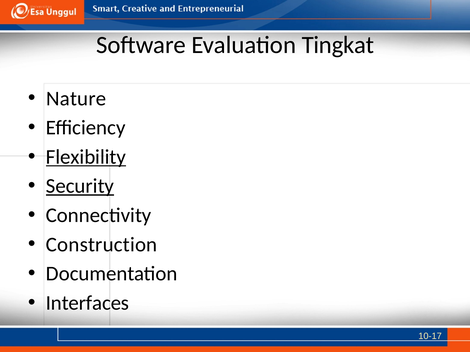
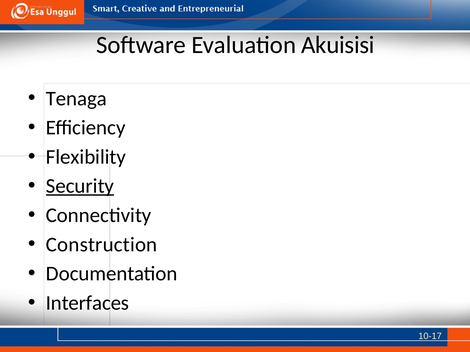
Tingkat: Tingkat -> Akuisisi (338, 45)
Nature: Nature -> Tenaga (76, 99)
Flexibility underline: present -> none (86, 157)
